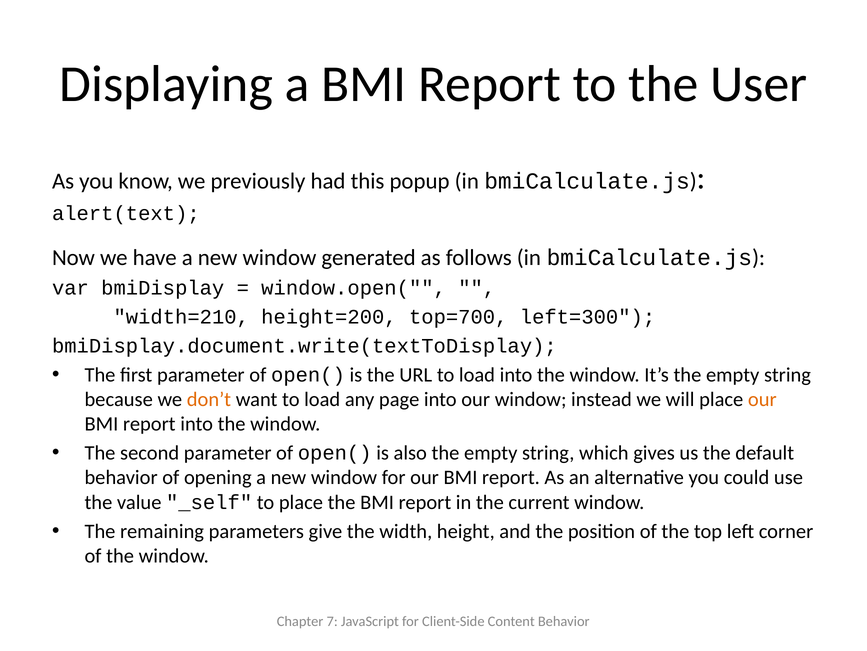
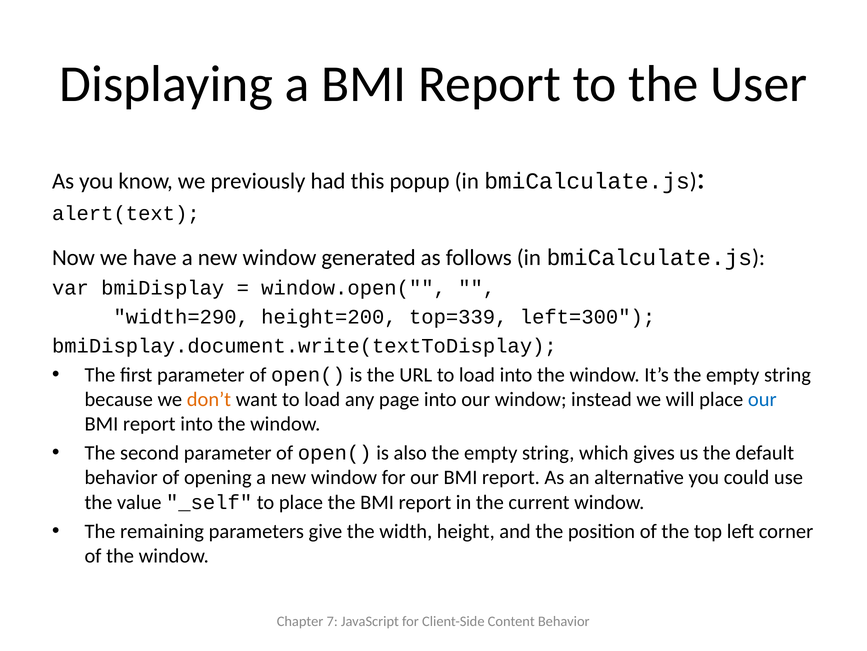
width=210: width=210 -> width=290 (181, 317)
top=700: top=700 -> top=339 (458, 317)
our colour: orange -> blue (762, 399)
